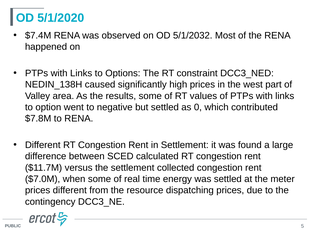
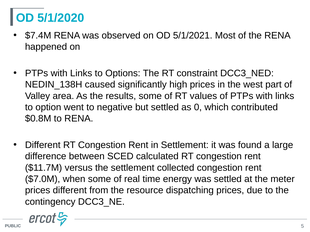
5/1/2032: 5/1/2032 -> 5/1/2021 (193, 36)
$7.8M: $7.8M -> $0.8M (38, 119)
